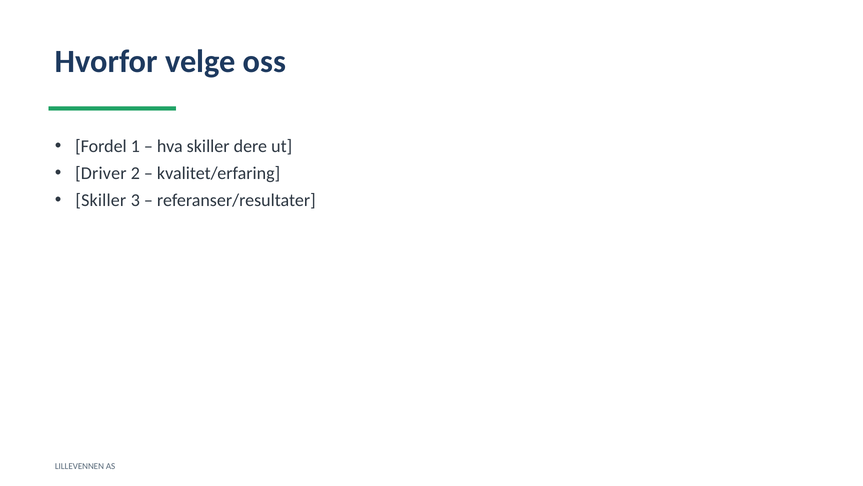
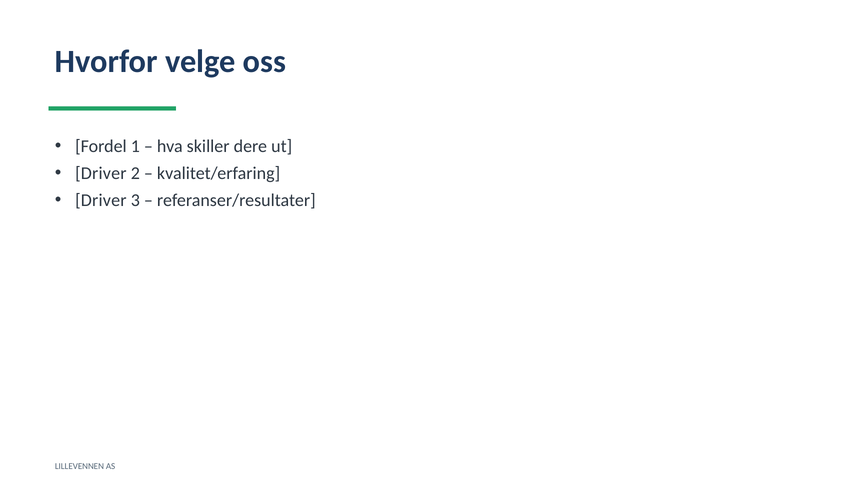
Skiller: Skiller -> Driver (101, 200)
